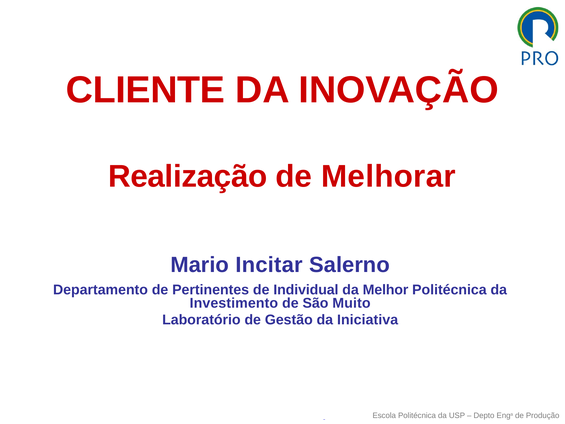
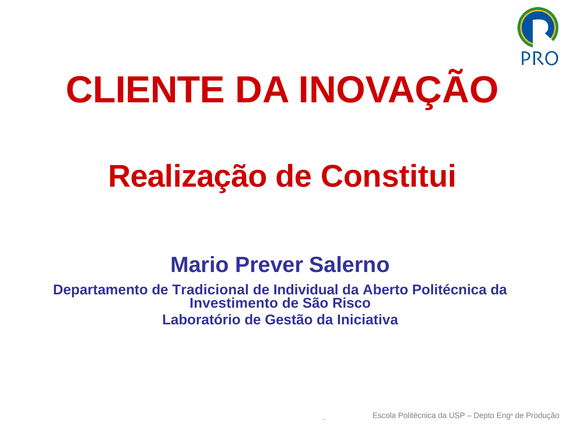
Melhorar: Melhorar -> Constitui (389, 176)
Incitar: Incitar -> Prever (269, 265)
Pertinentes: Pertinentes -> Tradicional (211, 290)
Melhor: Melhor -> Aberto (385, 290)
Muito: Muito -> Risco (352, 303)
